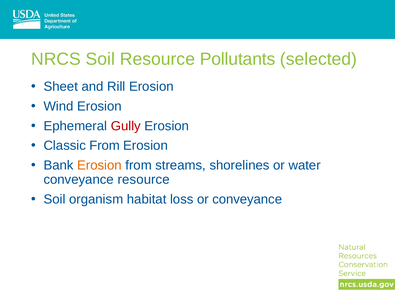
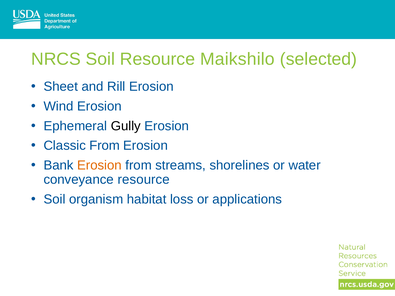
Pollutants: Pollutants -> Maikshilo (237, 59)
Gully colour: red -> black (126, 126)
or conveyance: conveyance -> applications (247, 199)
